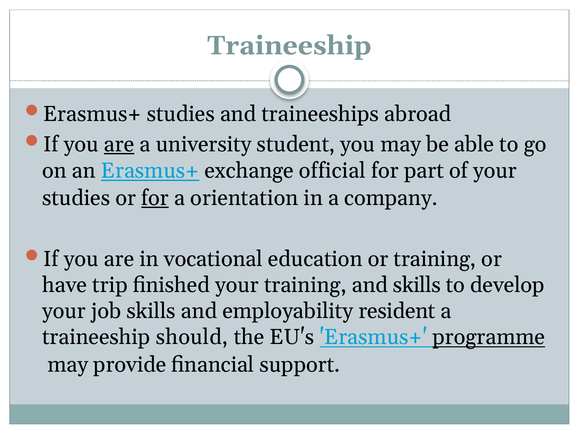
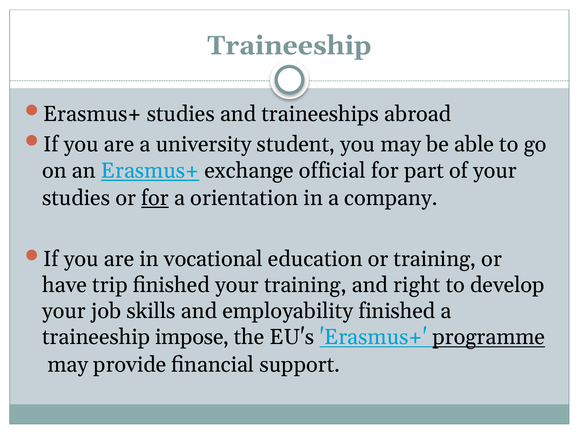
are underline: present -> none (119, 145)
and skills: skills -> right (417, 285)
employability resident: resident -> finished (397, 311)
should: should -> impose (192, 337)
